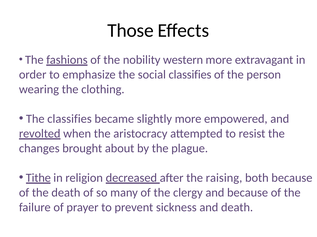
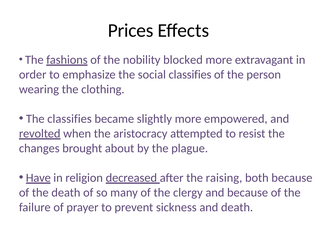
Those: Those -> Prices (131, 31)
western: western -> blocked (183, 60)
Tithe: Tithe -> Have (38, 178)
